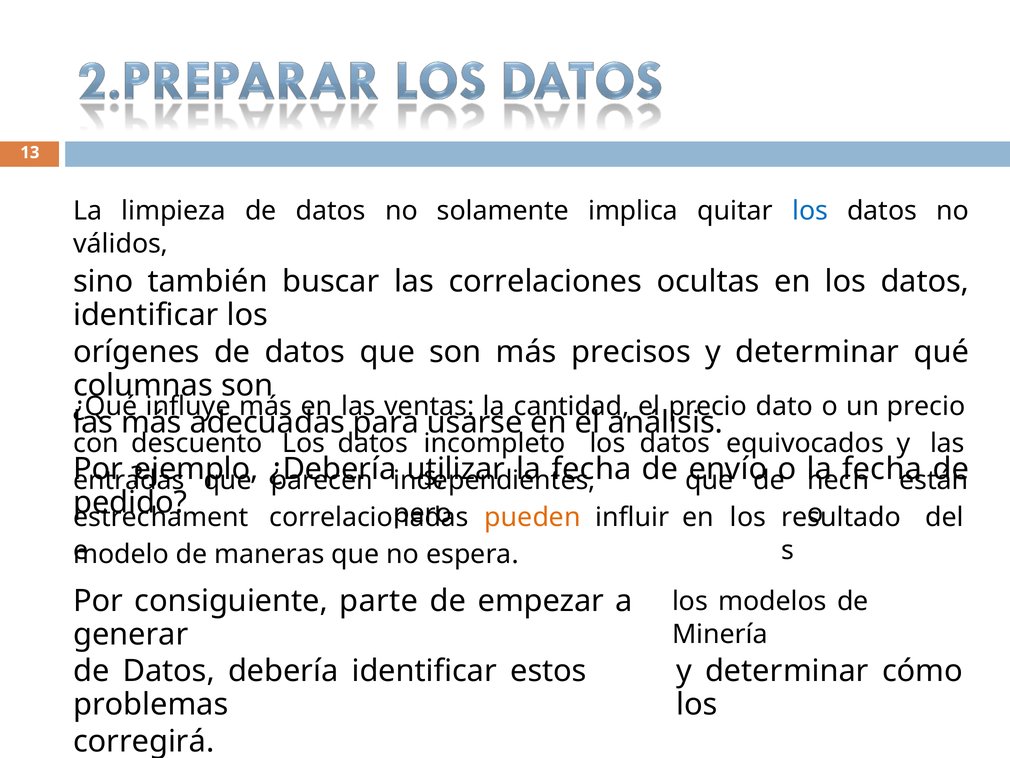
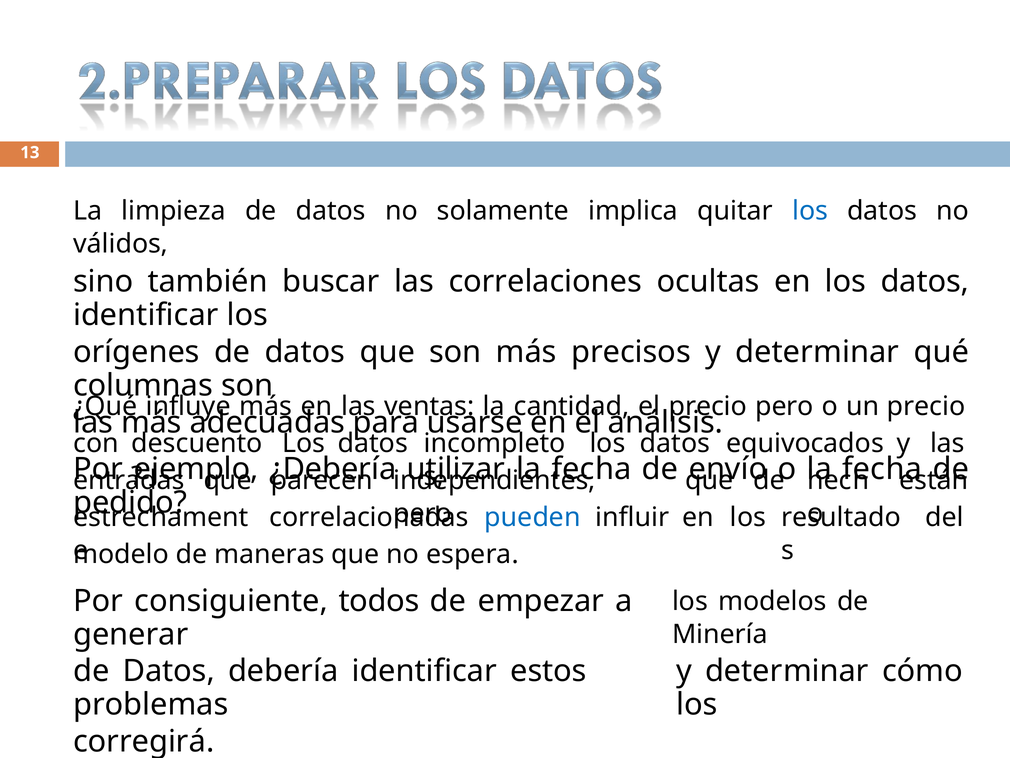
precio dato: dato -> pero (784, 406)
pueden colour: orange -> blue (533, 517)
parte: parte -> todos (379, 601)
